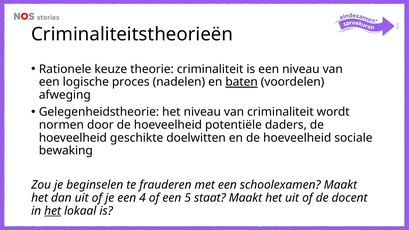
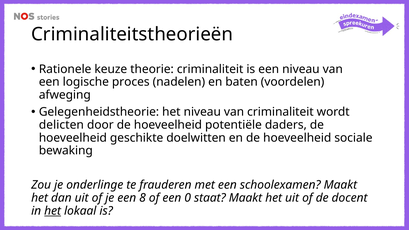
baten underline: present -> none (242, 82)
normen: normen -> delicten (61, 125)
beginselen: beginselen -> onderlinge (95, 185)
4: 4 -> 8 (143, 198)
5: 5 -> 0 (188, 198)
